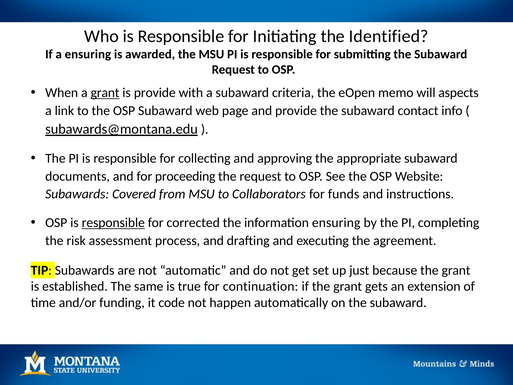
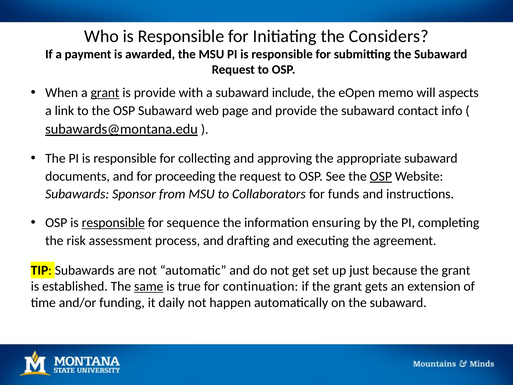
Identified: Identified -> Considers (389, 36)
a ensuring: ensuring -> payment (88, 54)
criteria: criteria -> include (293, 93)
OSP underline: none -> present (381, 176)
Covered: Covered -> Sponsor (134, 194)
corrected: corrected -> sequence (193, 223)
same underline: none -> present (149, 286)
code: code -> daily (172, 303)
